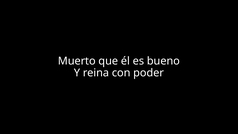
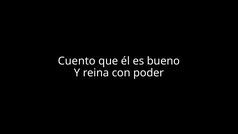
Muerto: Muerto -> Cuento (77, 61)
